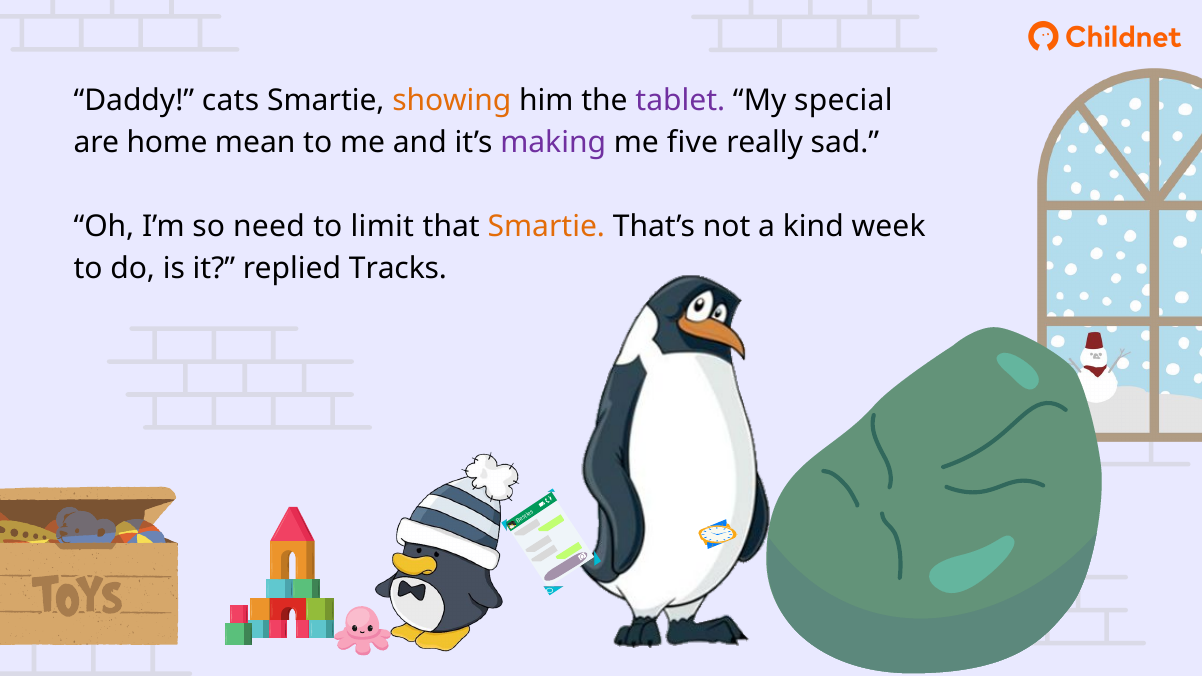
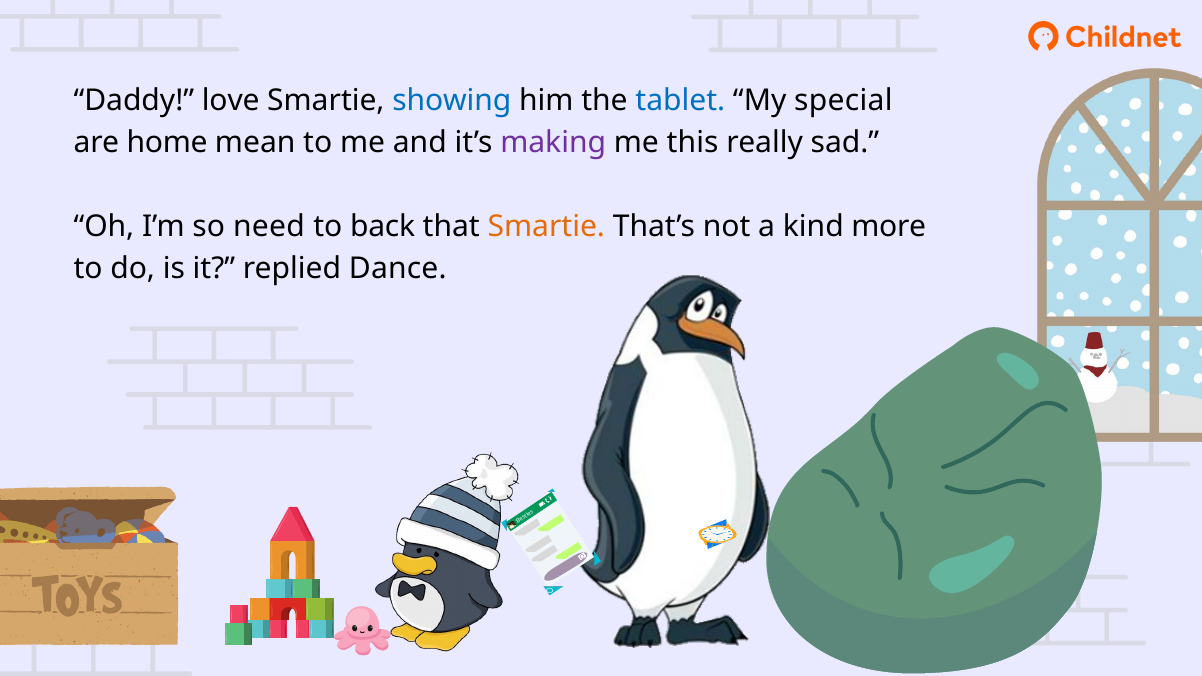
cats: cats -> love (231, 101)
showing colour: orange -> blue (452, 101)
tablet colour: purple -> blue (680, 101)
five: five -> this (693, 143)
limit: limit -> back (383, 227)
week: week -> more (889, 227)
Tracks: Tracks -> Dance (398, 269)
